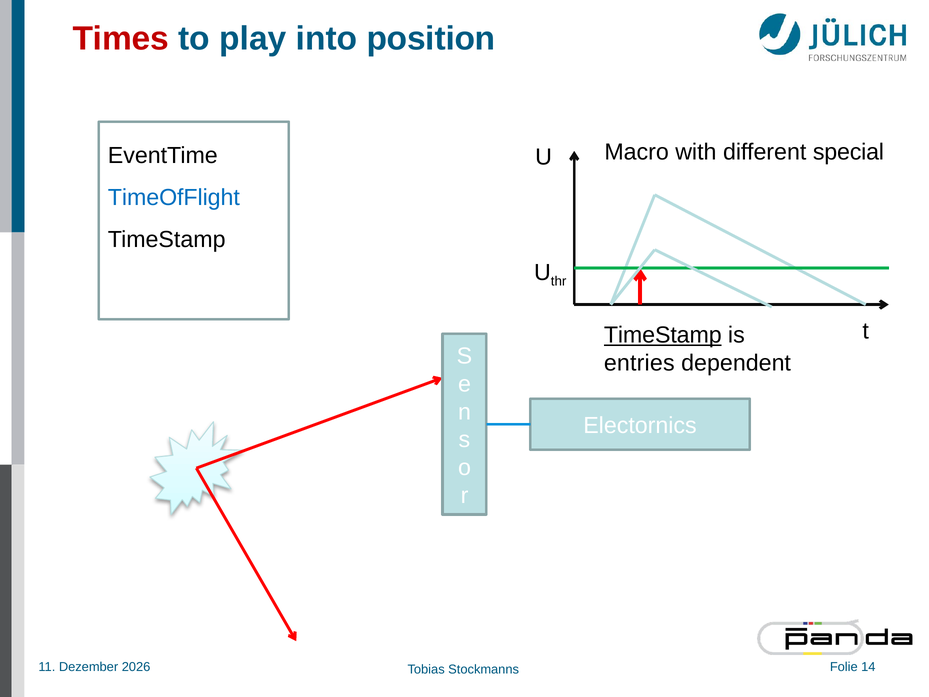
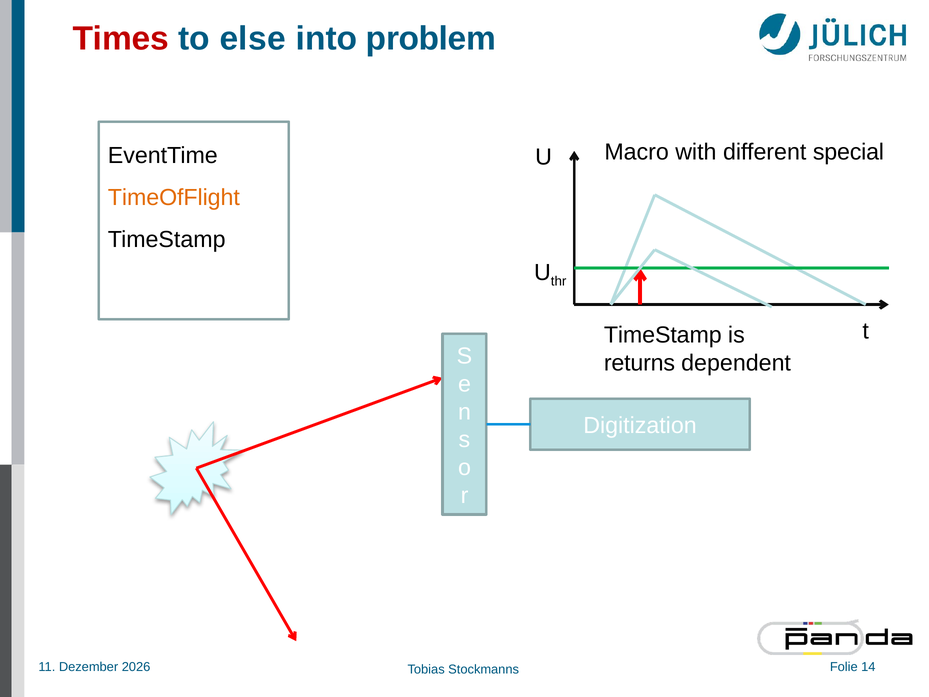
play: play -> else (253, 39)
position: position -> problem (431, 39)
TimeOfFlight colour: blue -> orange (174, 197)
TimeStamp underline: present -> none (663, 335)
entries: entries -> returns (639, 363)
Electornics: Electornics -> Digitization (640, 426)
